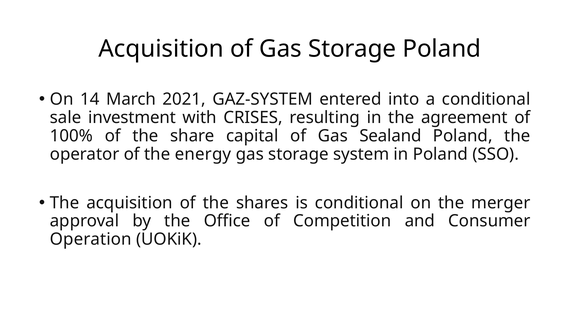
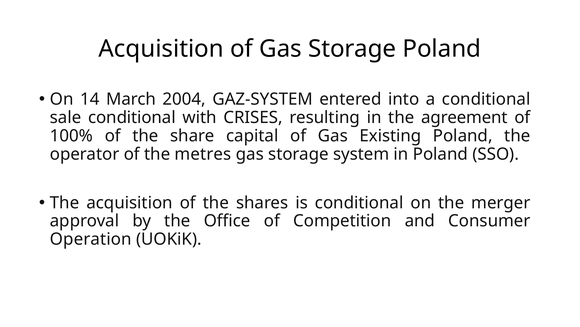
2021: 2021 -> 2004 (184, 99)
sale investment: investment -> conditional (132, 117)
Sealand: Sealand -> Existing (390, 136)
energy: energy -> metres (203, 154)
